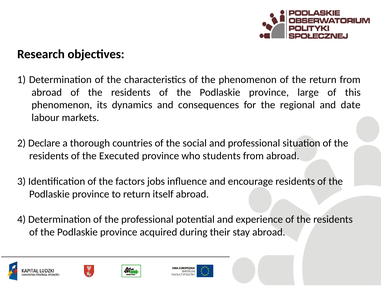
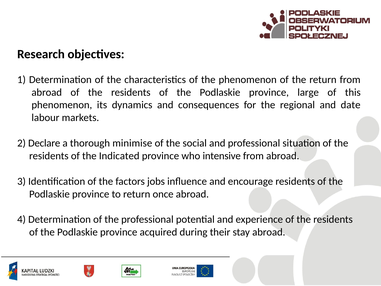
countries: countries -> minimise (132, 143)
Executed: Executed -> Indicated (119, 156)
students: students -> intensive (222, 156)
itself: itself -> once (163, 194)
